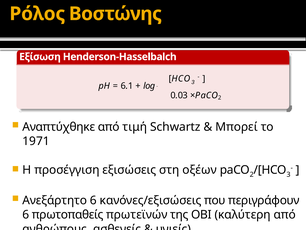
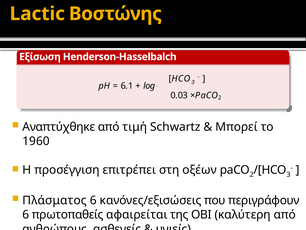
Ρόλος: Ρόλος -> Lactic (37, 14)
1971: 1971 -> 1960 (36, 141)
εξισώσεις: εξισώσεις -> επιτρέπει (129, 169)
Ανεξάρτητο: Ανεξάρτητο -> Πλάσματος (55, 200)
πρωτεϊνών: πρωτεϊνών -> αφαιρείται (137, 214)
